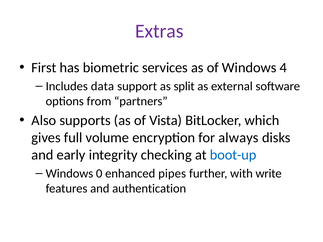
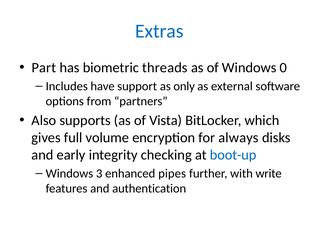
Extras colour: purple -> blue (159, 31)
First: First -> Part (44, 68)
services: services -> threads (165, 68)
4: 4 -> 0 (283, 68)
data: data -> have (103, 86)
split: split -> only (184, 86)
0: 0 -> 3 (99, 174)
